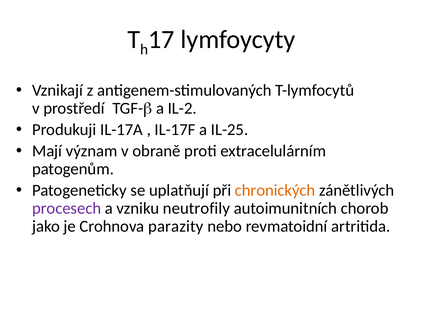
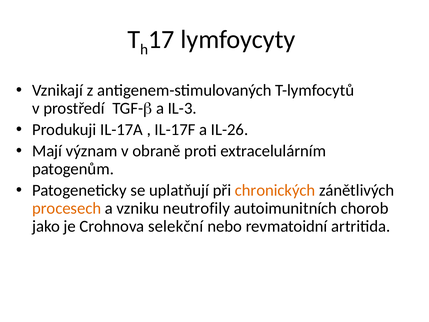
IL-2: IL-2 -> IL-3 (182, 108)
IL-25: IL-25 -> IL-26 (230, 129)
procesech colour: purple -> orange (67, 208)
parazity: parazity -> selekční (176, 226)
